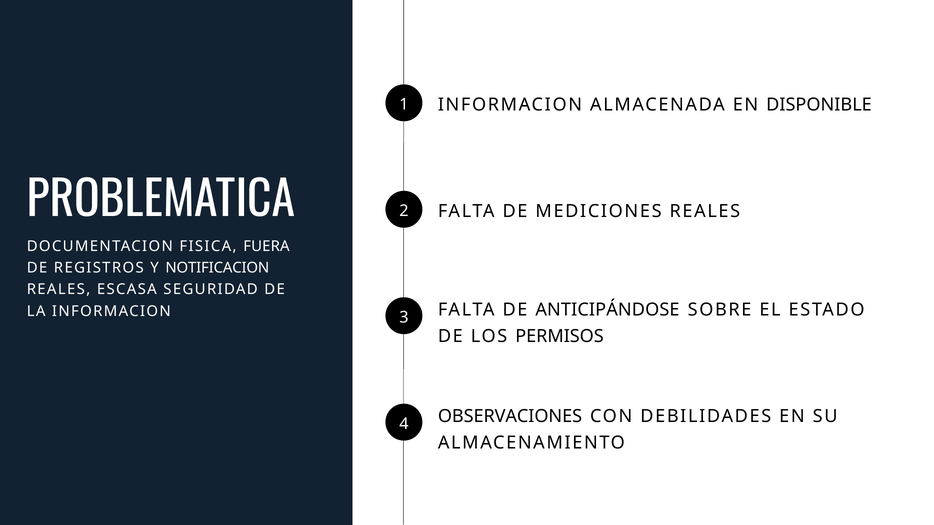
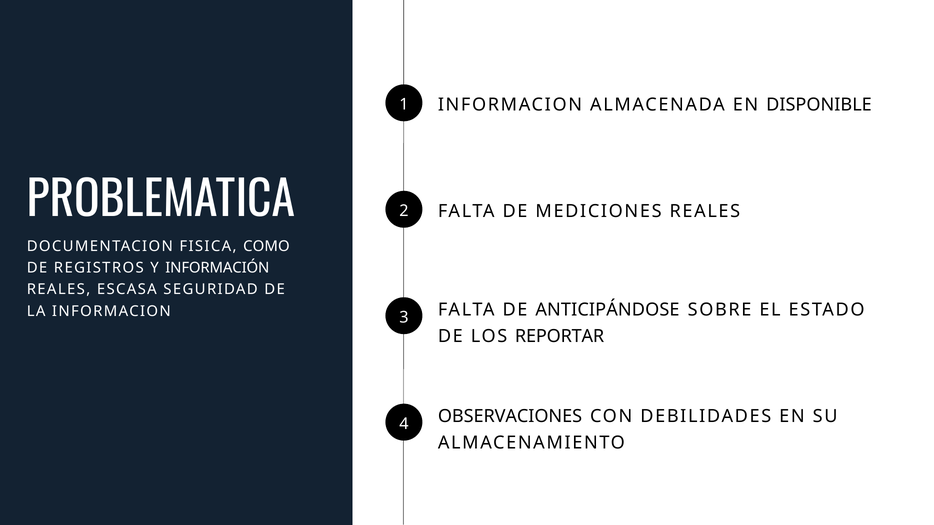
FUERA: FUERA -> COMO (266, 247)
NOTIFICACION: NOTIFICACION -> INFORMACIÓN (217, 268)
PERMISOS: PERMISOS -> REPORTAR (560, 336)
